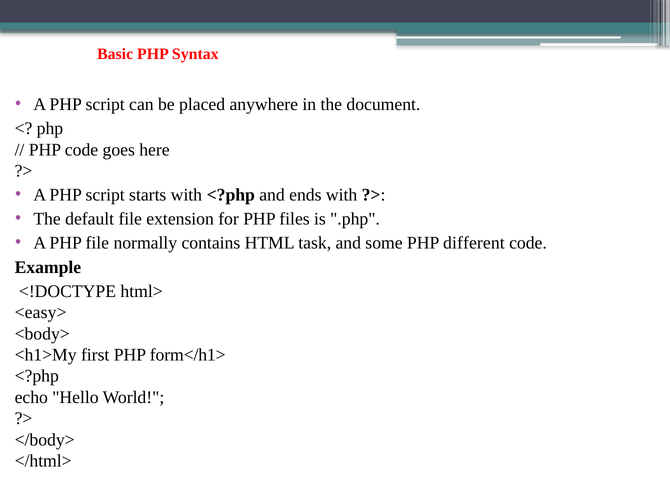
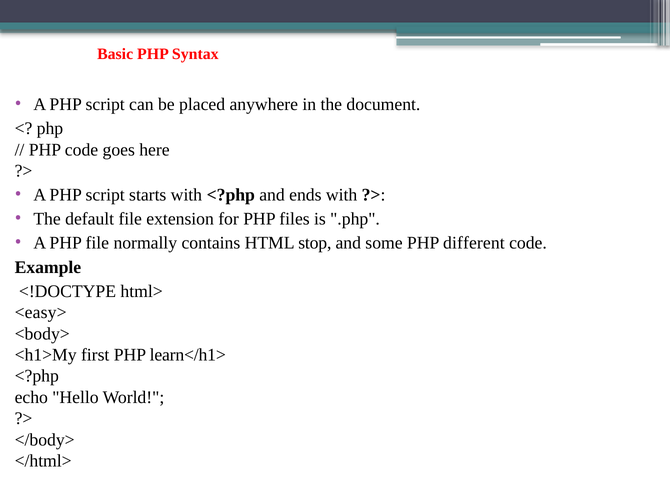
task: task -> stop (315, 243)
form</h1>: form</h1> -> learn</h1> (188, 355)
